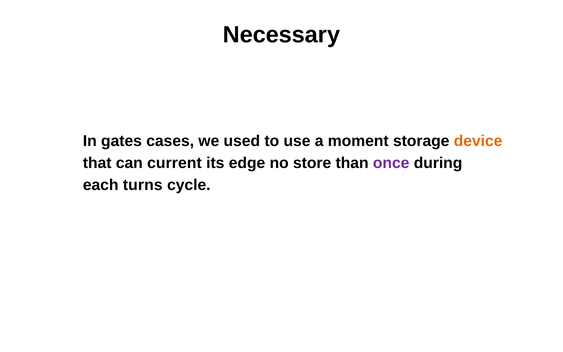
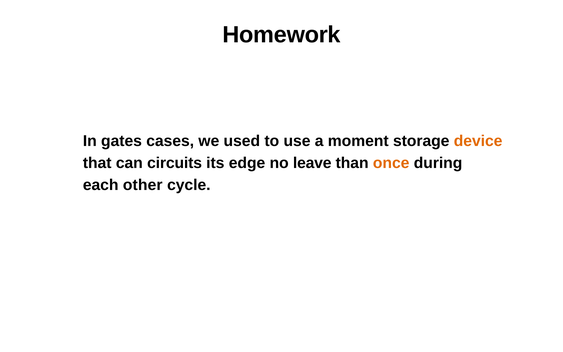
Necessary: Necessary -> Homework (282, 35)
current: current -> circuits (175, 163)
store: store -> leave (312, 163)
once colour: purple -> orange (391, 163)
turns: turns -> other (143, 185)
